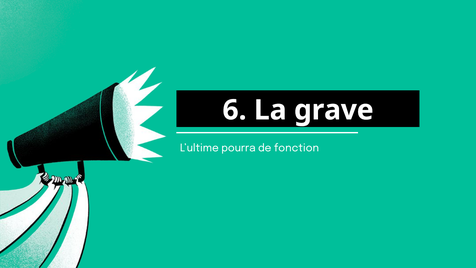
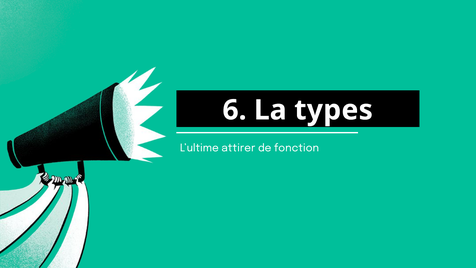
grave: grave -> types (334, 110)
pourra: pourra -> attirer (238, 148)
